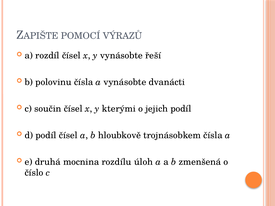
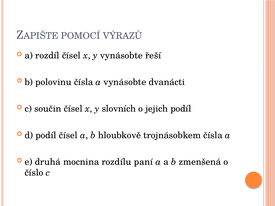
kterými: kterými -> slovních (119, 109)
úloh: úloh -> paní (143, 162)
